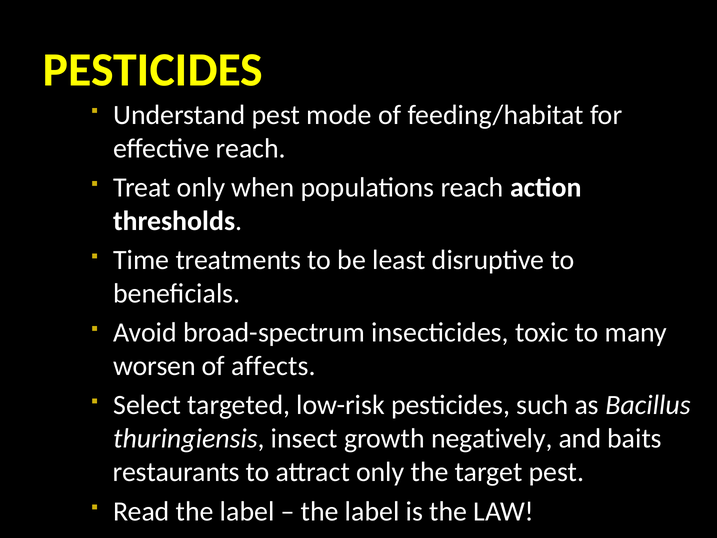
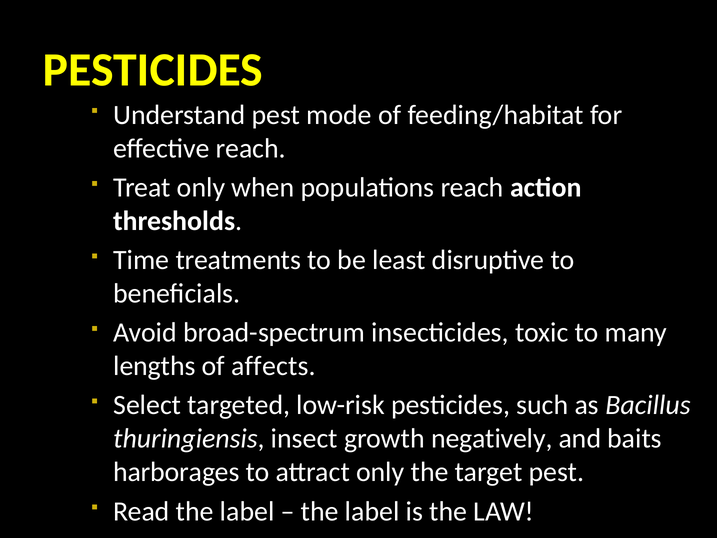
worsen: worsen -> lengths (154, 366)
restaurants: restaurants -> harborages (176, 472)
